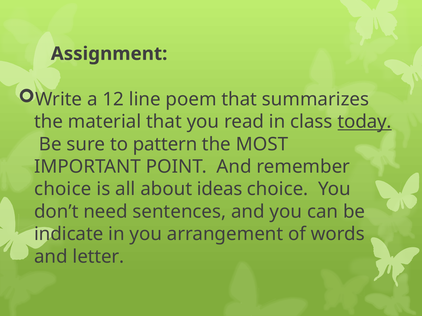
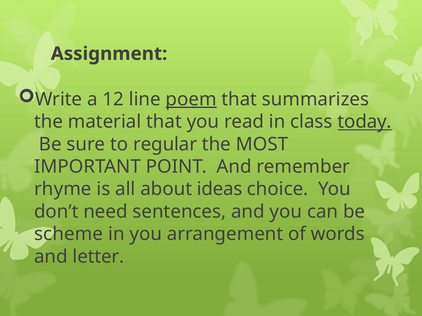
poem underline: none -> present (191, 99)
pattern: pattern -> regular (165, 144)
choice: choice -> rhyme (63, 189)
indicate: indicate -> scheme (69, 234)
